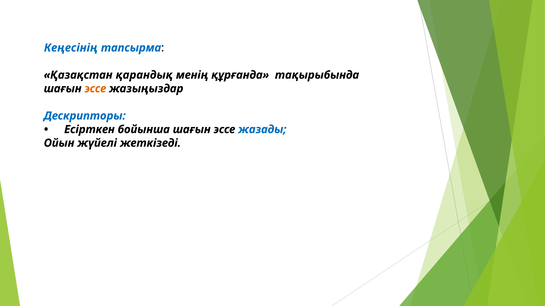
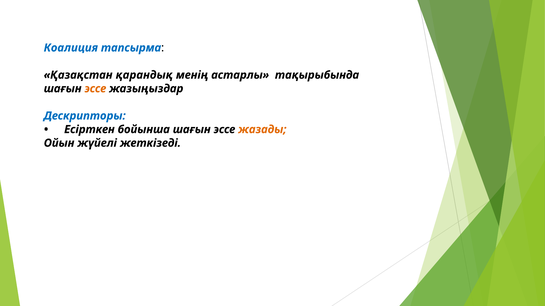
Кеңесінің: Кеңесінің -> Коалиция (71, 48)
құрғанда: құрғанда -> астарлы (240, 75)
жазады colour: blue -> orange (262, 130)
